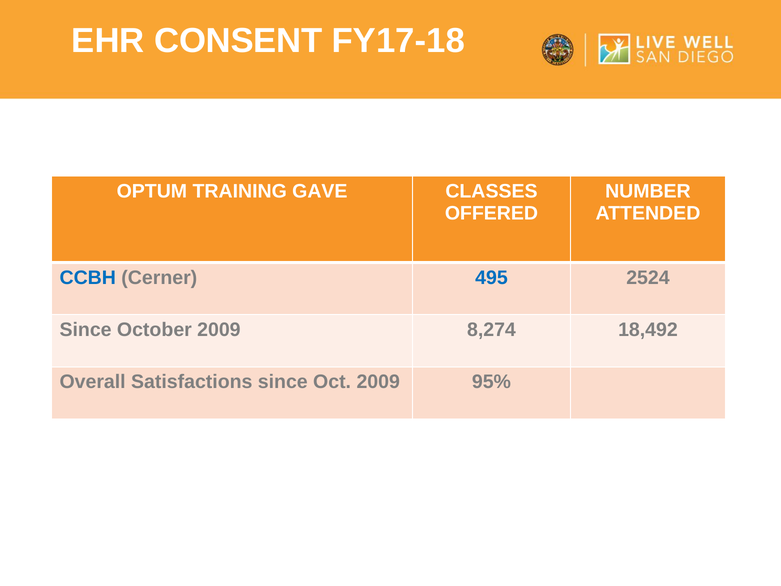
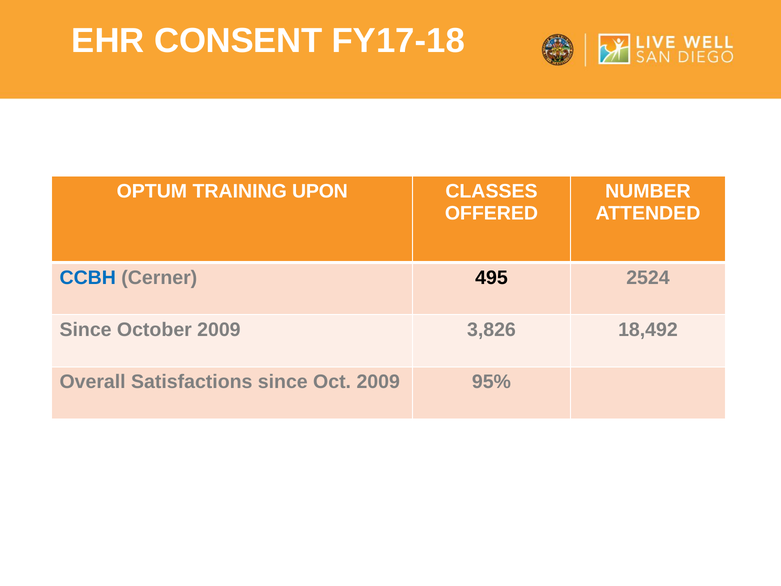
GAVE: GAVE -> UPON (320, 191)
495 colour: blue -> black (491, 278)
8,274: 8,274 -> 3,826 (491, 330)
